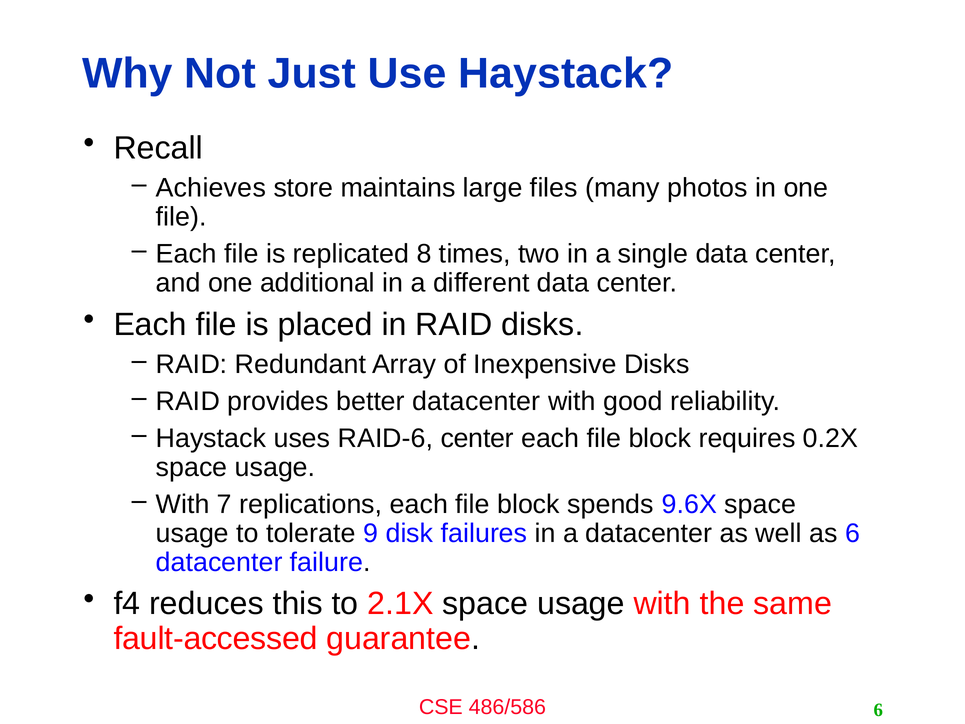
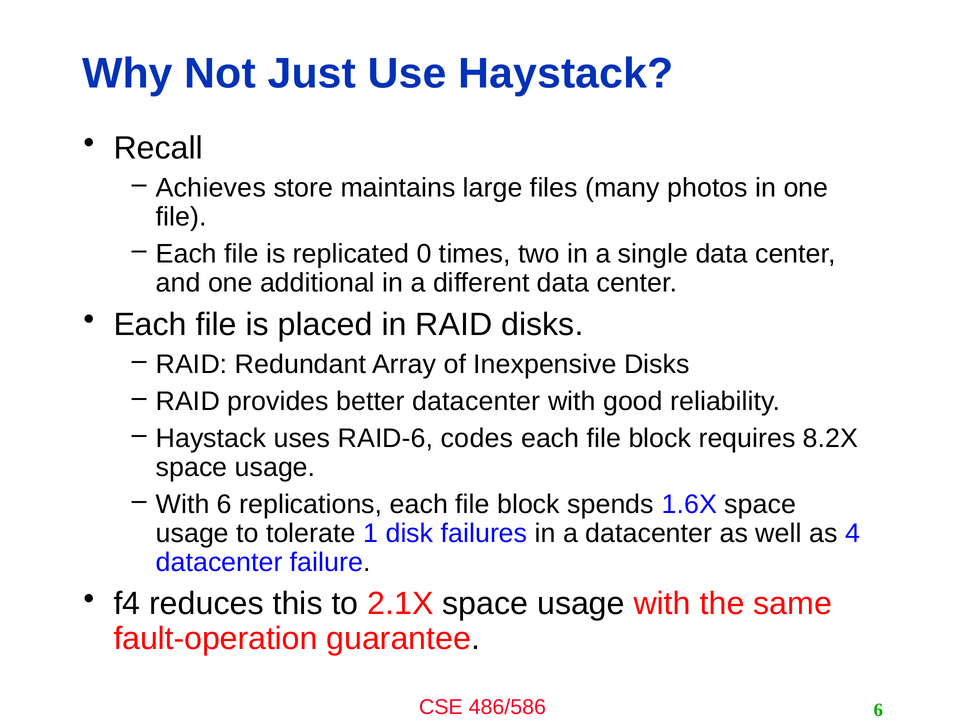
8: 8 -> 0 (424, 254)
RAID-6 center: center -> codes (477, 438)
0.2X: 0.2X -> 8.2X (831, 438)
With 7: 7 -> 6 (224, 504)
9.6X: 9.6X -> 1.6X (689, 504)
9: 9 -> 1 (371, 533)
as 6: 6 -> 4 (853, 533)
fault-accessed: fault-accessed -> fault-operation (216, 638)
